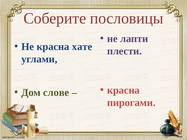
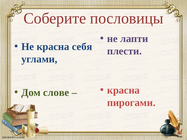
хате: хате -> себя (82, 47)
